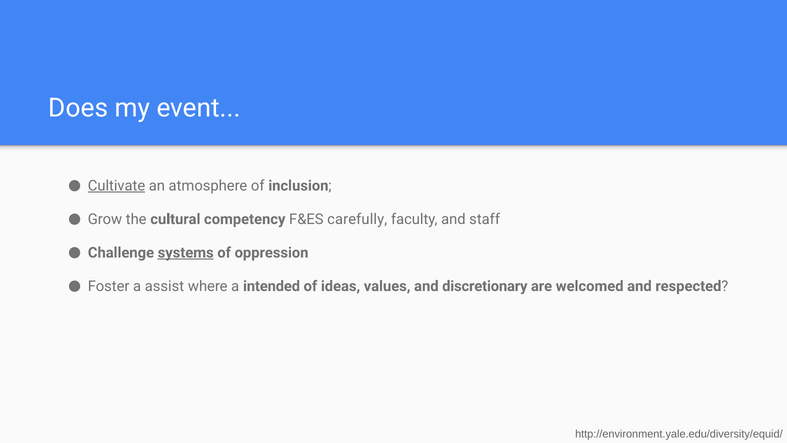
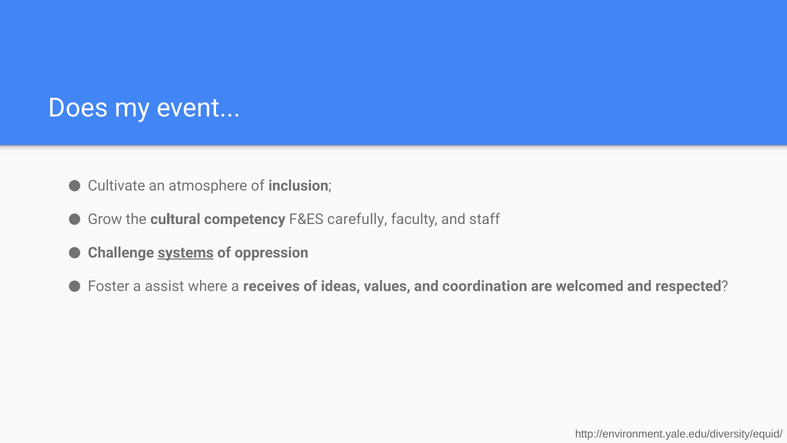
Cultivate underline: present -> none (117, 186)
intended: intended -> receives (271, 286)
discretionary: discretionary -> coordination (485, 286)
